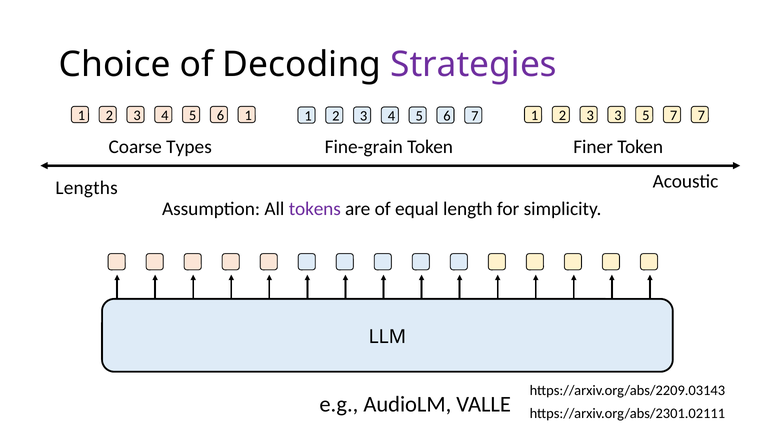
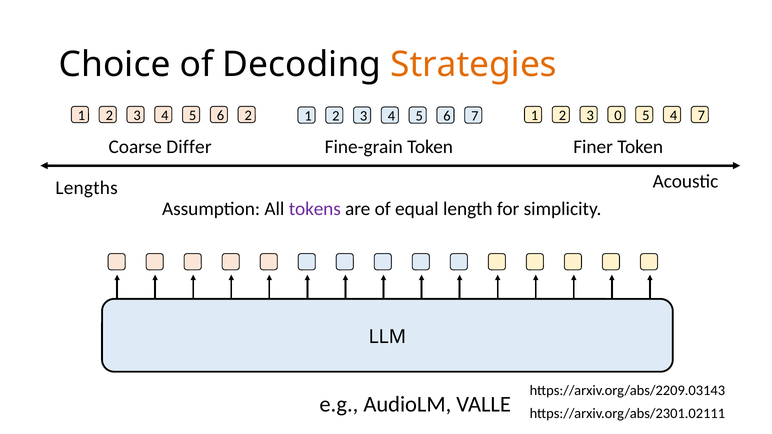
Strategies colour: purple -> orange (474, 65)
6 1: 1 -> 2 (248, 116)
3 3: 3 -> 0 (618, 116)
5 7: 7 -> 4 (674, 116)
Types: Types -> Differ (189, 147)
